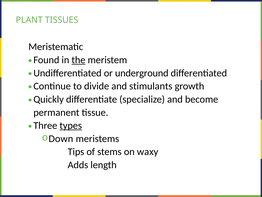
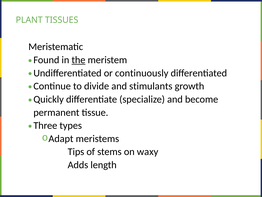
underground: underground -> continuously (142, 73)
types underline: present -> none (71, 125)
Down: Down -> Adapt (61, 138)
